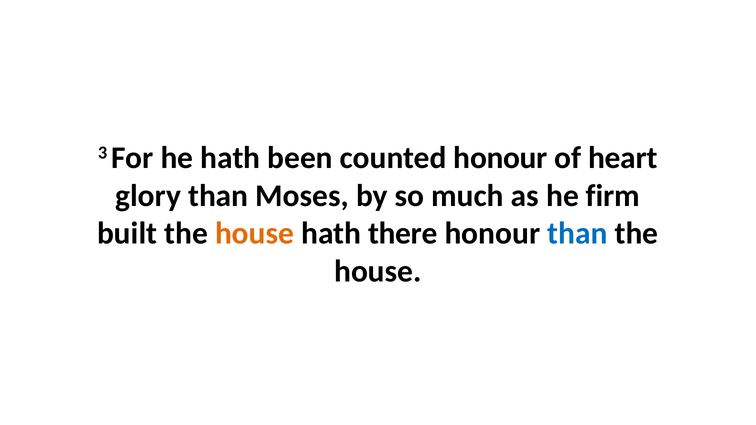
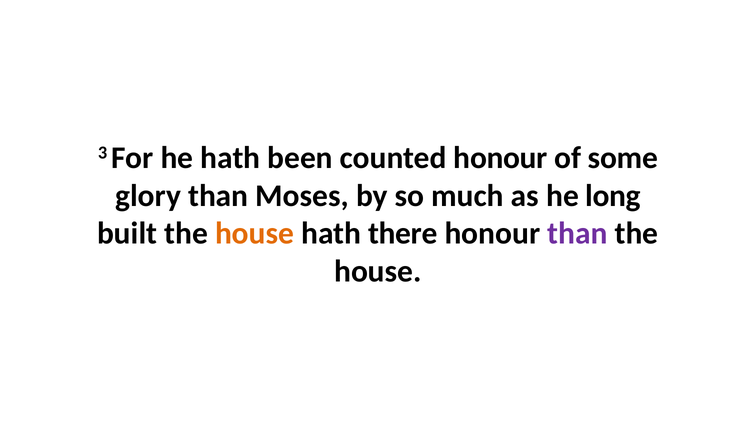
heart: heart -> some (623, 158)
firm: firm -> long (613, 196)
than colour: blue -> purple (577, 234)
